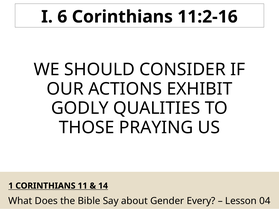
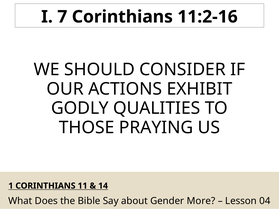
6: 6 -> 7 (62, 17)
Every: Every -> More (201, 201)
